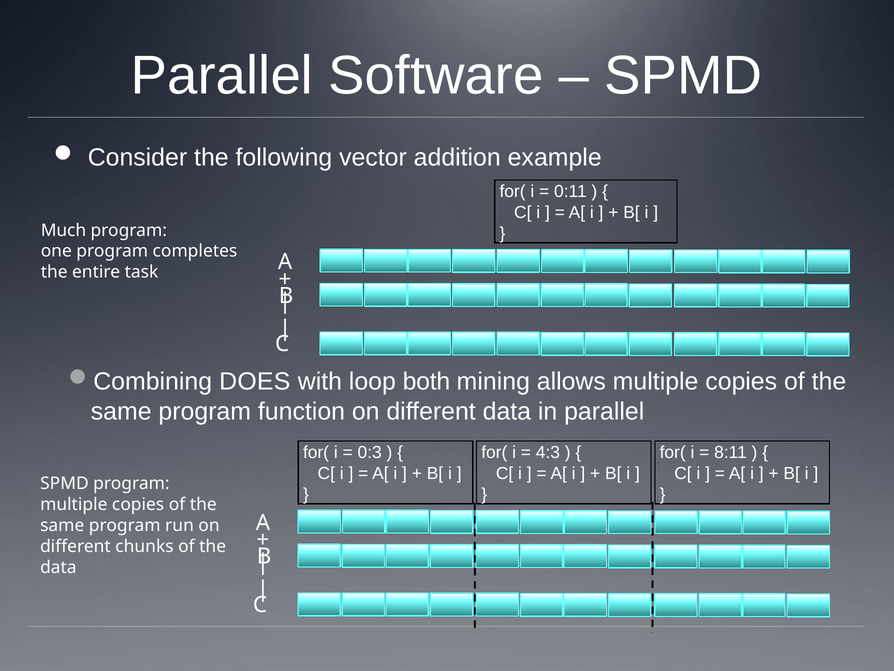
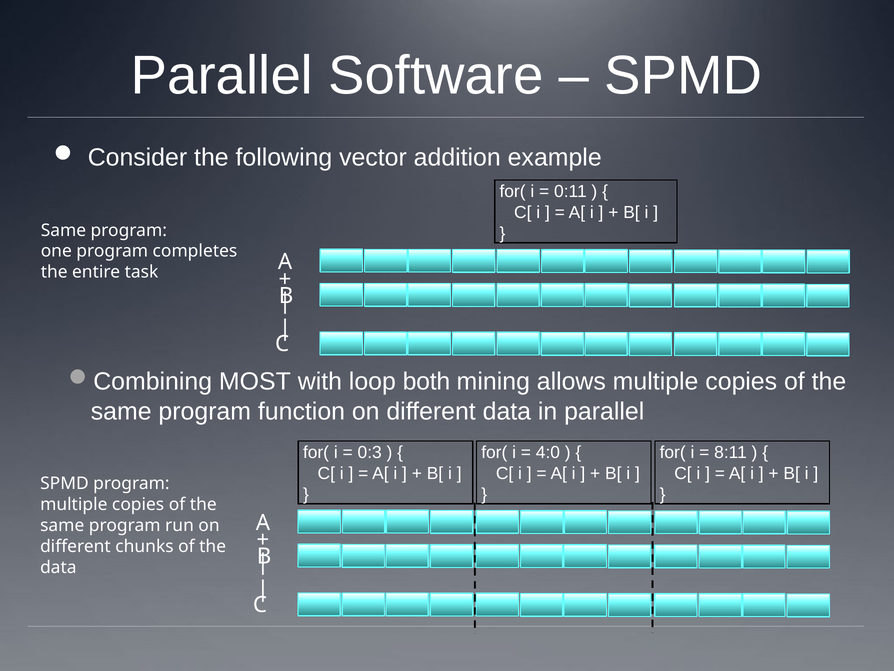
Much: Much -> Same (63, 230)
DOES: DOES -> MOST (255, 381)
4:3: 4:3 -> 4:0 (548, 452)
